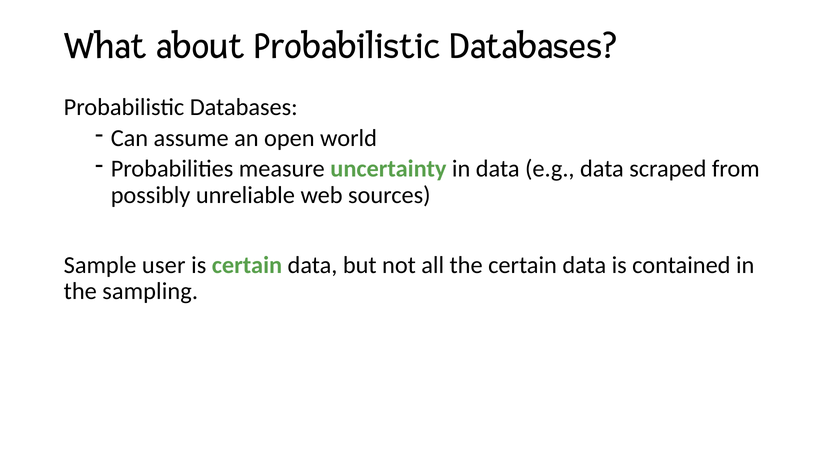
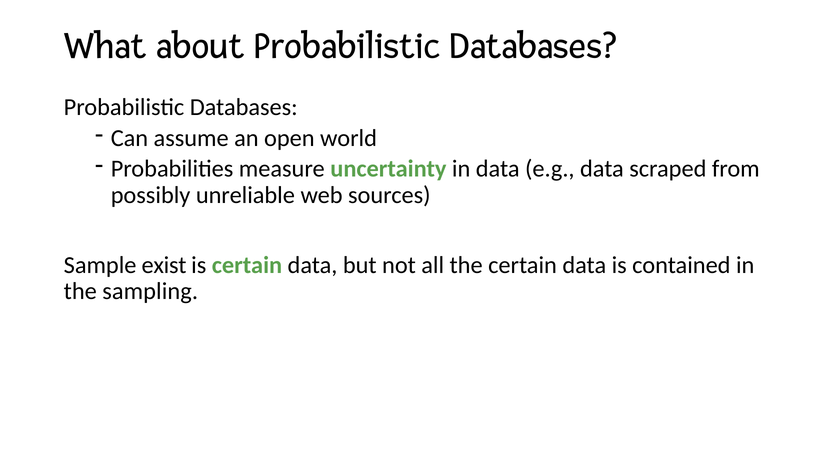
user: user -> exist (164, 265)
